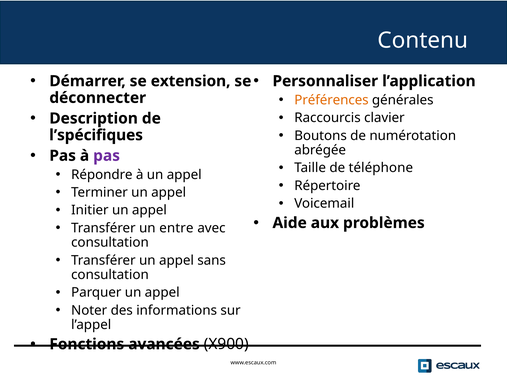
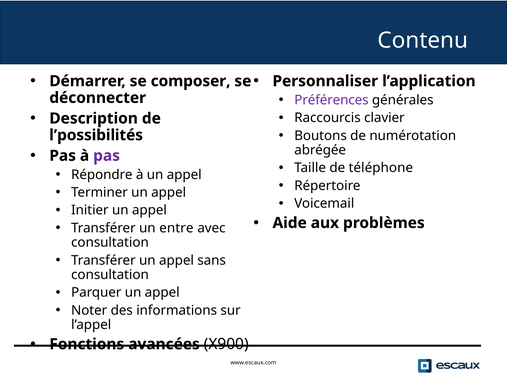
extension: extension -> composer (191, 81)
Préférences colour: orange -> purple (331, 100)
l’spécifiques: l’spécifiques -> l’possibilités (96, 135)
